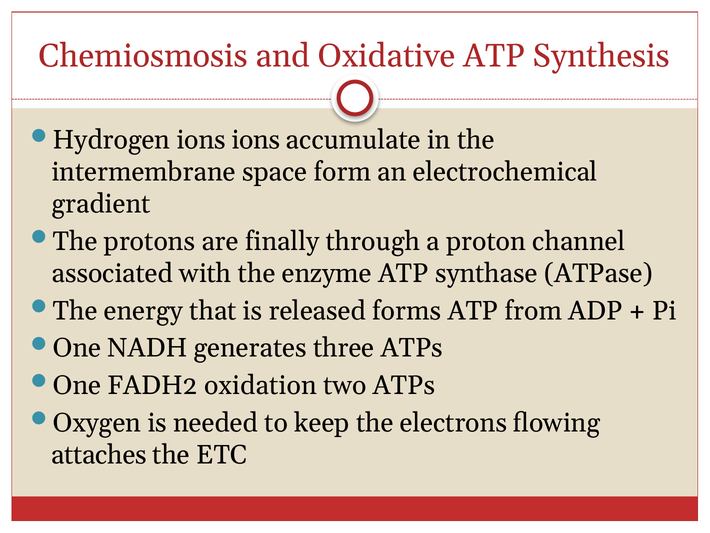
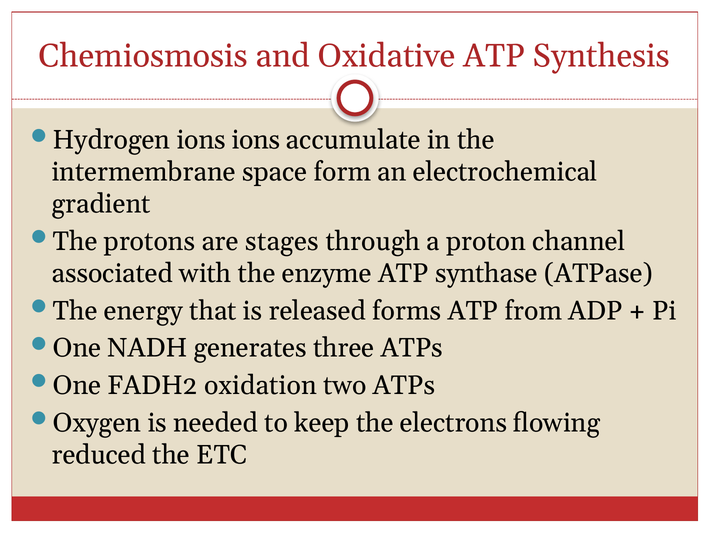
finally: finally -> stages (282, 241)
attaches: attaches -> reduced (99, 454)
